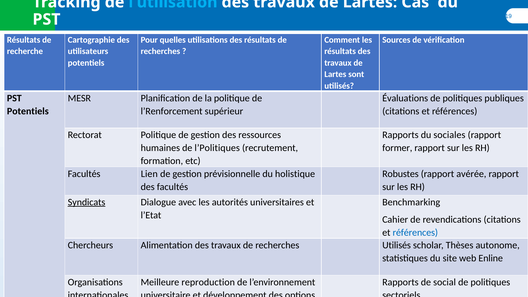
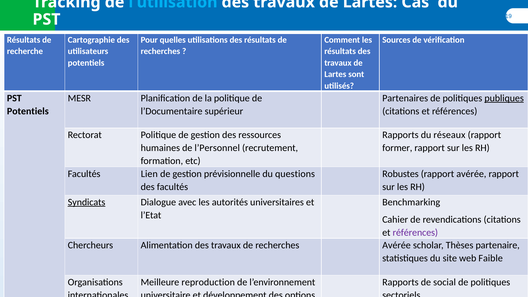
Évaluations: Évaluations -> Partenaires (405, 98)
publiques underline: none -> present (504, 98)
l’Renforcement: l’Renforcement -> l’Documentaire (172, 111)
sociales: sociales -> réseaux (449, 135)
l’Politiques: l’Politiques -> l’Personnel (217, 148)
holistique: holistique -> questions (295, 174)
références colour: blue -> purple (415, 232)
recherches Utilisés: Utilisés -> Avérée (397, 245)
autonome: autonome -> partenaire (498, 245)
Enline: Enline -> Faible (491, 258)
